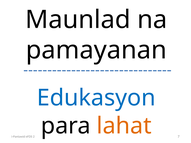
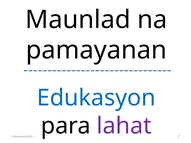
lahat colour: orange -> purple (124, 126)
